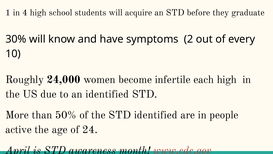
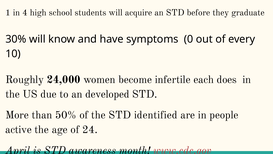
2: 2 -> 0 (189, 39)
each high: high -> does (227, 79)
an identified: identified -> developed (107, 94)
